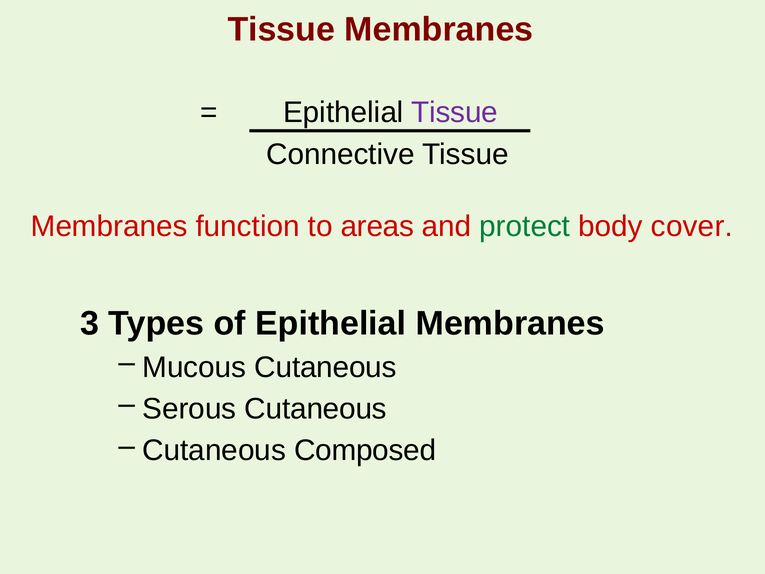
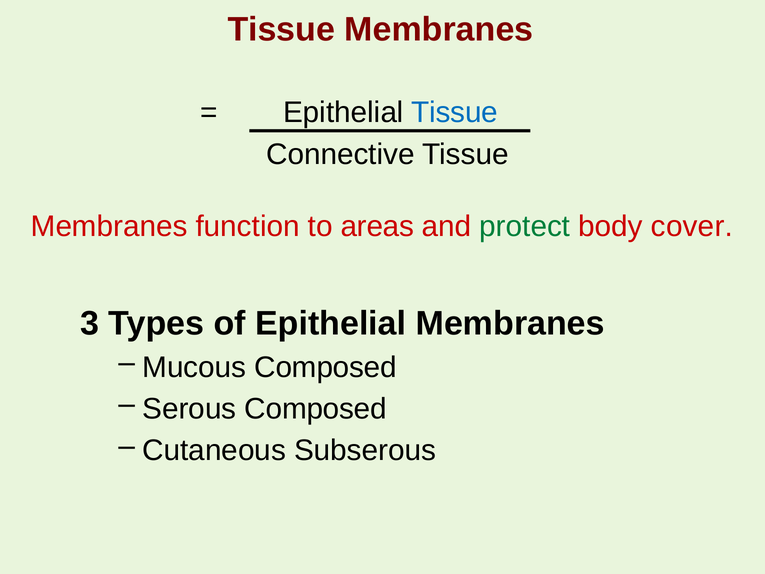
Tissue colour: purple -> blue (455, 112)
Mucous Cutaneous: Cutaneous -> Composed (326, 367)
Serous Cutaneous: Cutaneous -> Composed (316, 409)
Composed: Composed -> Subserous (365, 450)
